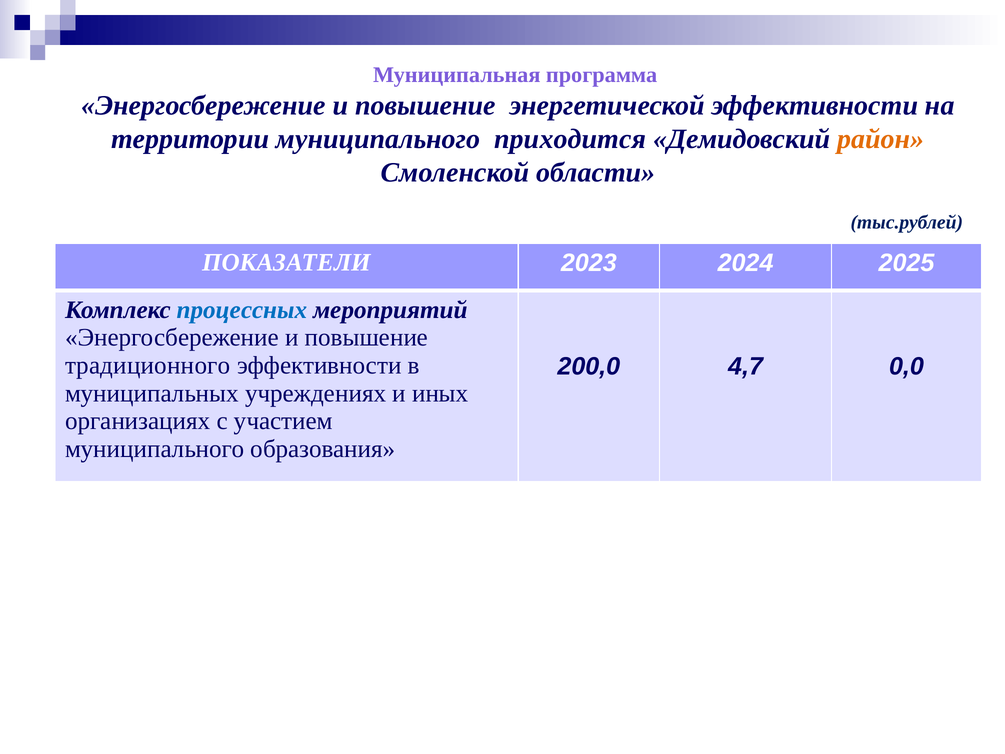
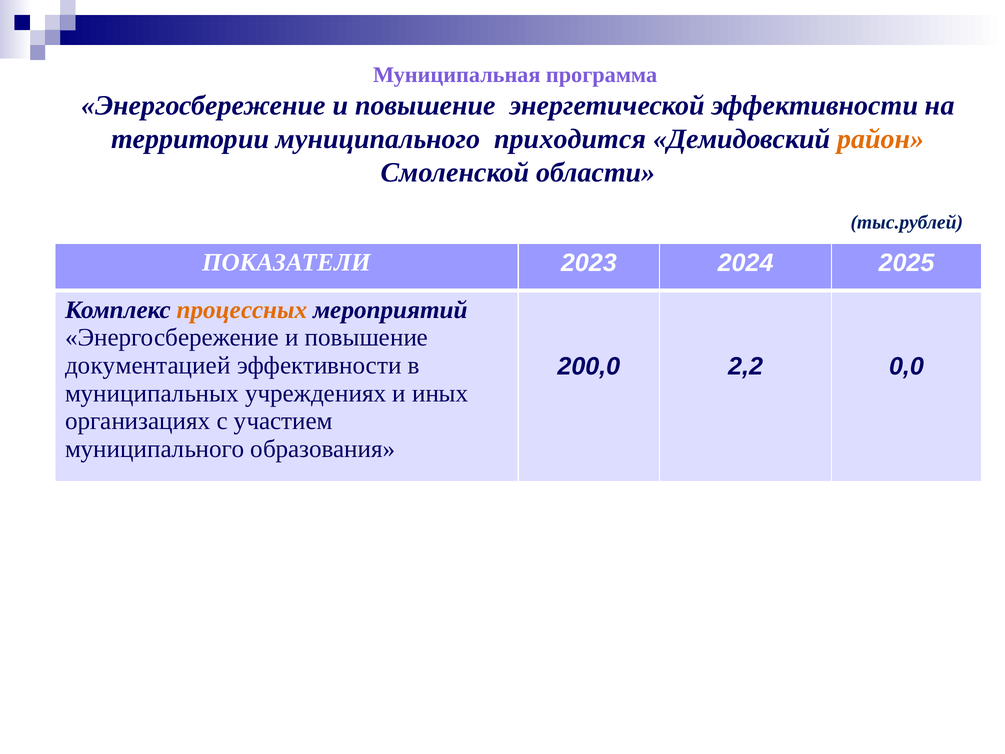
процессных colour: blue -> orange (242, 310)
традиционного: традиционного -> документацией (148, 365)
4,7: 4,7 -> 2,2 (746, 366)
